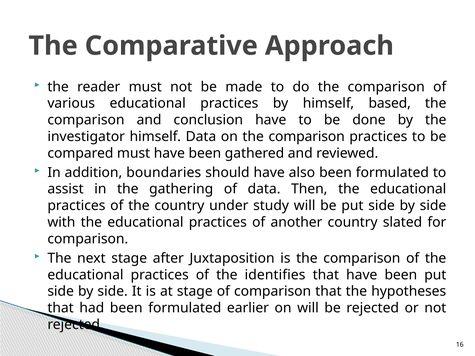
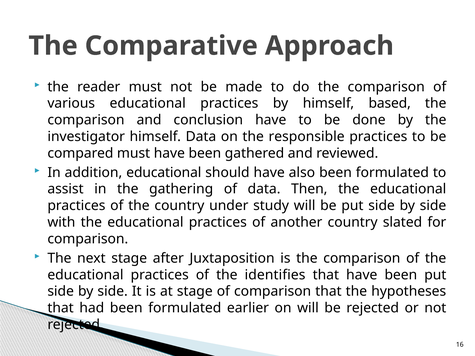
on the comparison: comparison -> responsible (307, 137)
addition boundaries: boundaries -> educational (164, 173)
